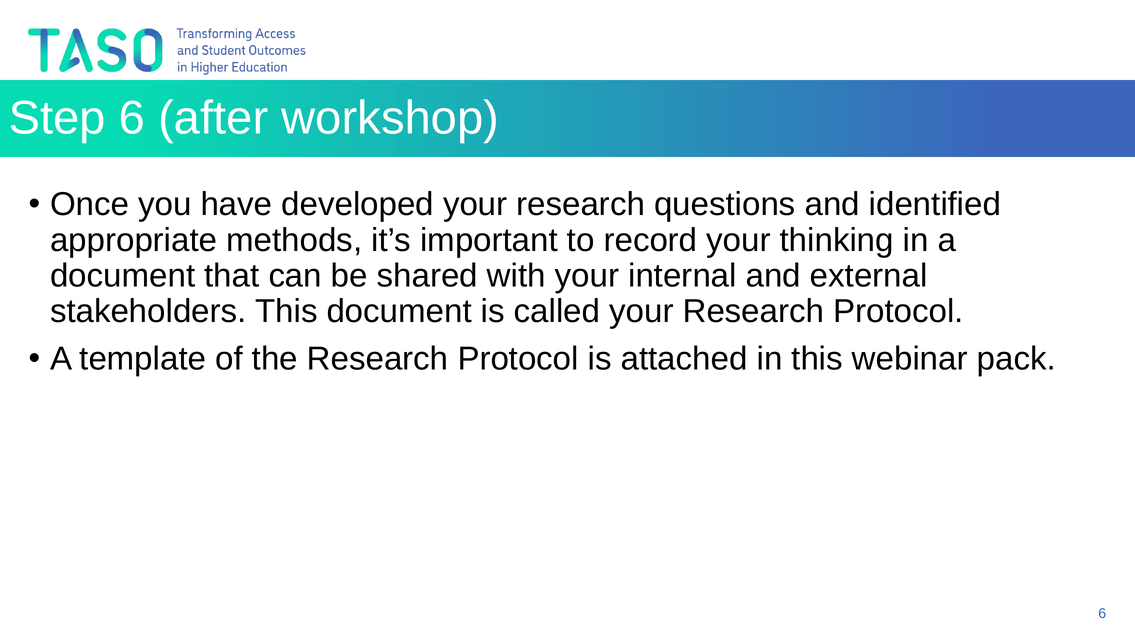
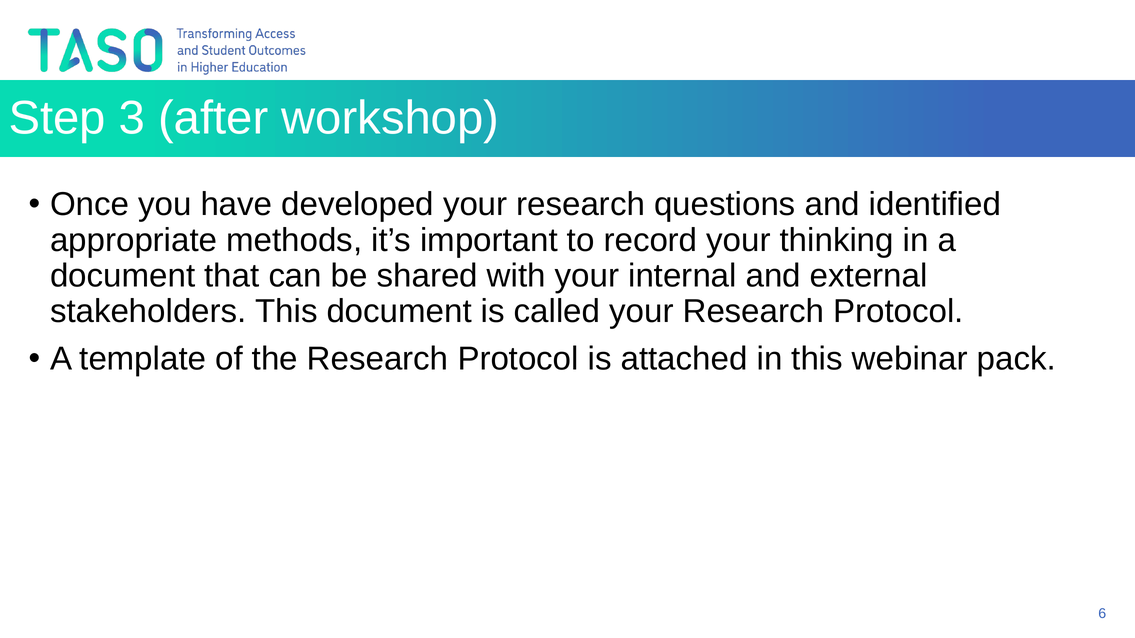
Step 6: 6 -> 3 (132, 118)
